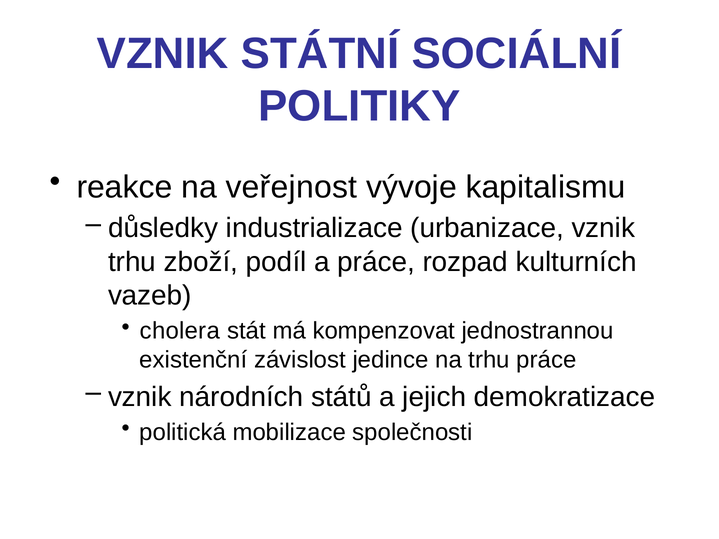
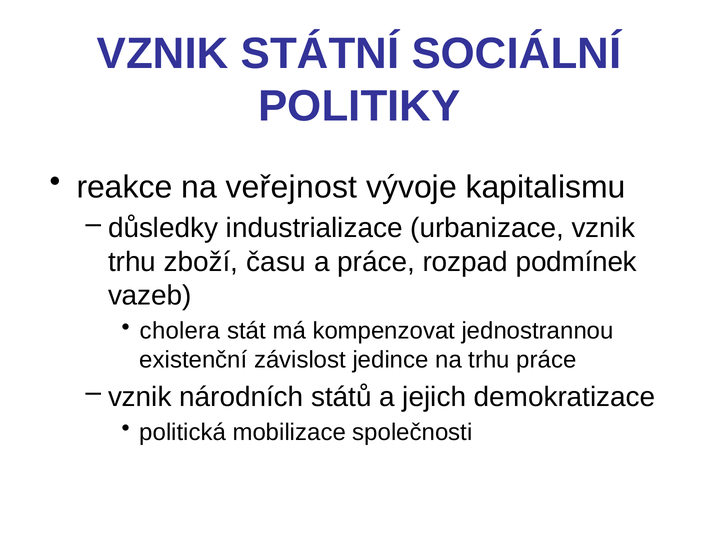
podíl: podíl -> času (276, 262)
kulturních: kulturních -> podmínek (576, 262)
